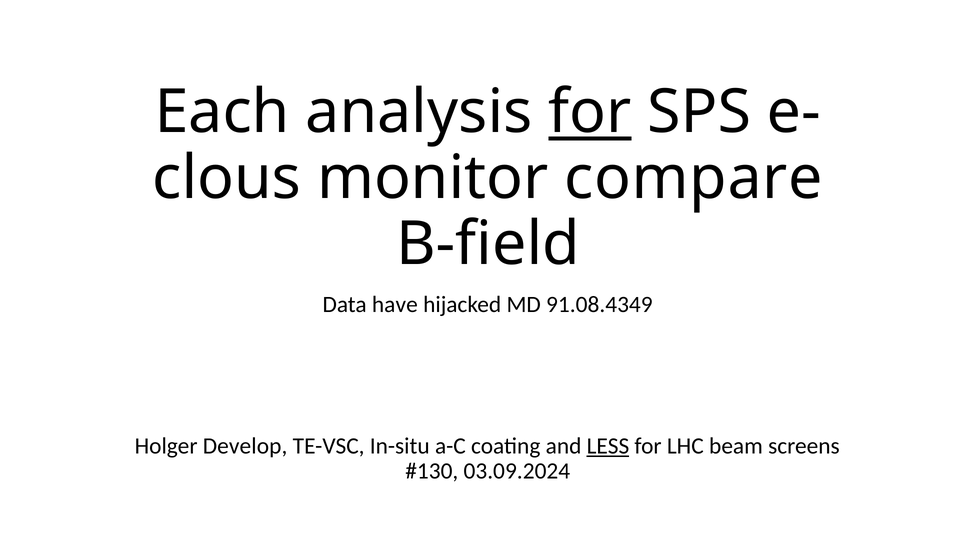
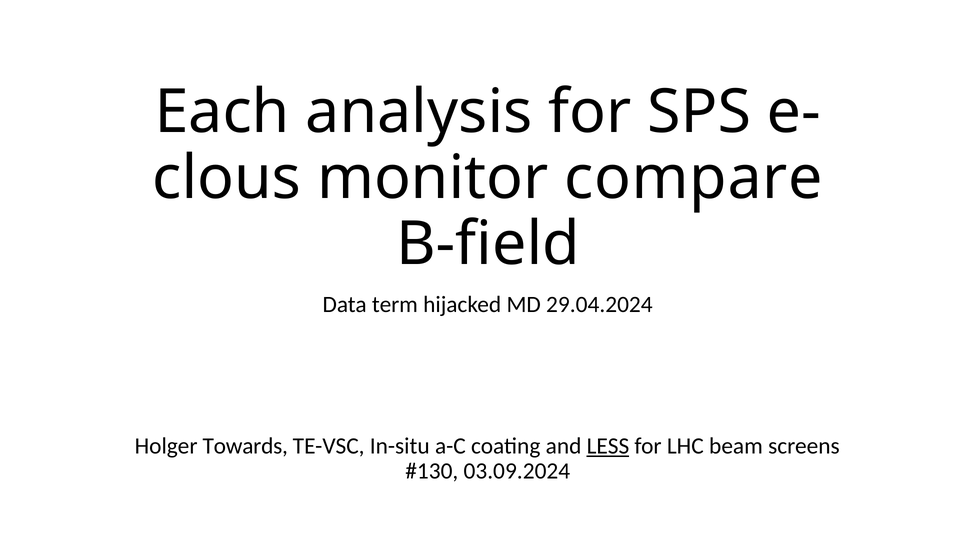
for underline: present -> none (590, 112)
have: have -> term (395, 304)
91.08.4349: 91.08.4349 -> 29.04.2024 (599, 304)
Develop: Develop -> Towards (245, 446)
